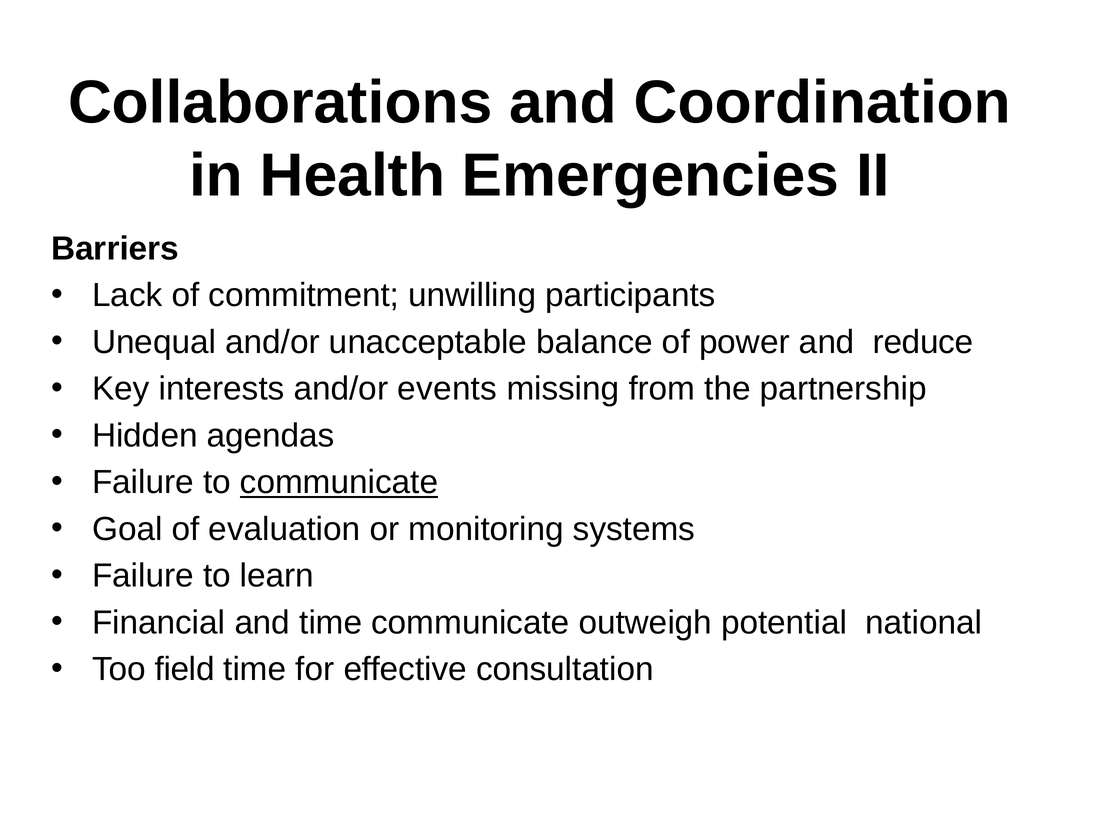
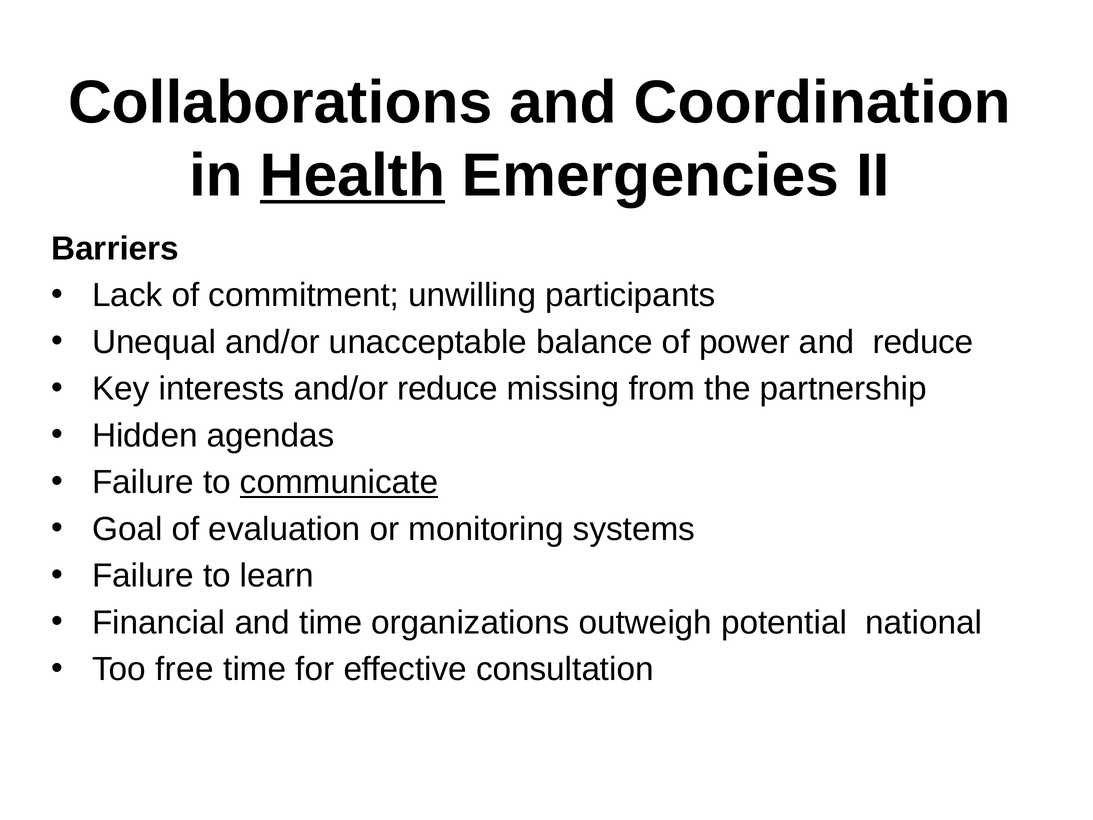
Health underline: none -> present (352, 175)
and/or events: events -> reduce (448, 389)
time communicate: communicate -> organizations (470, 622)
field: field -> free (184, 669)
